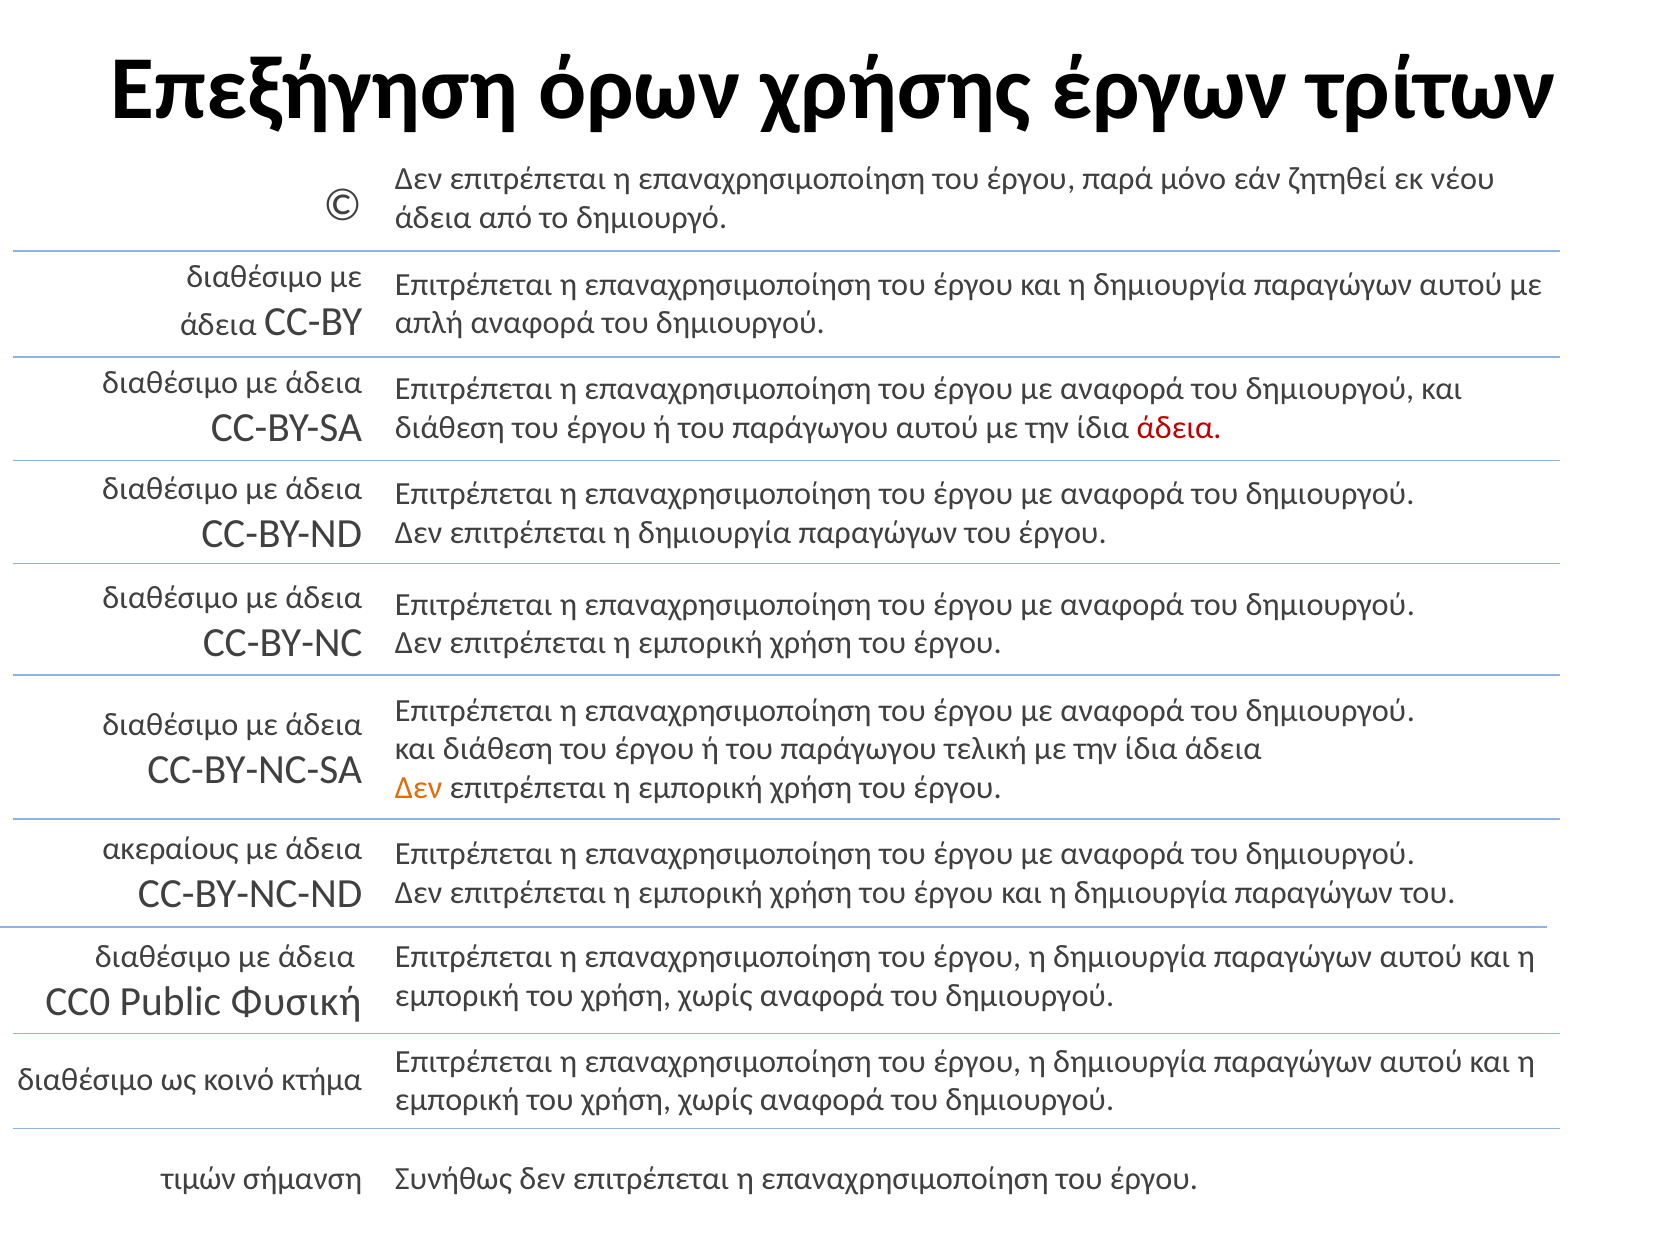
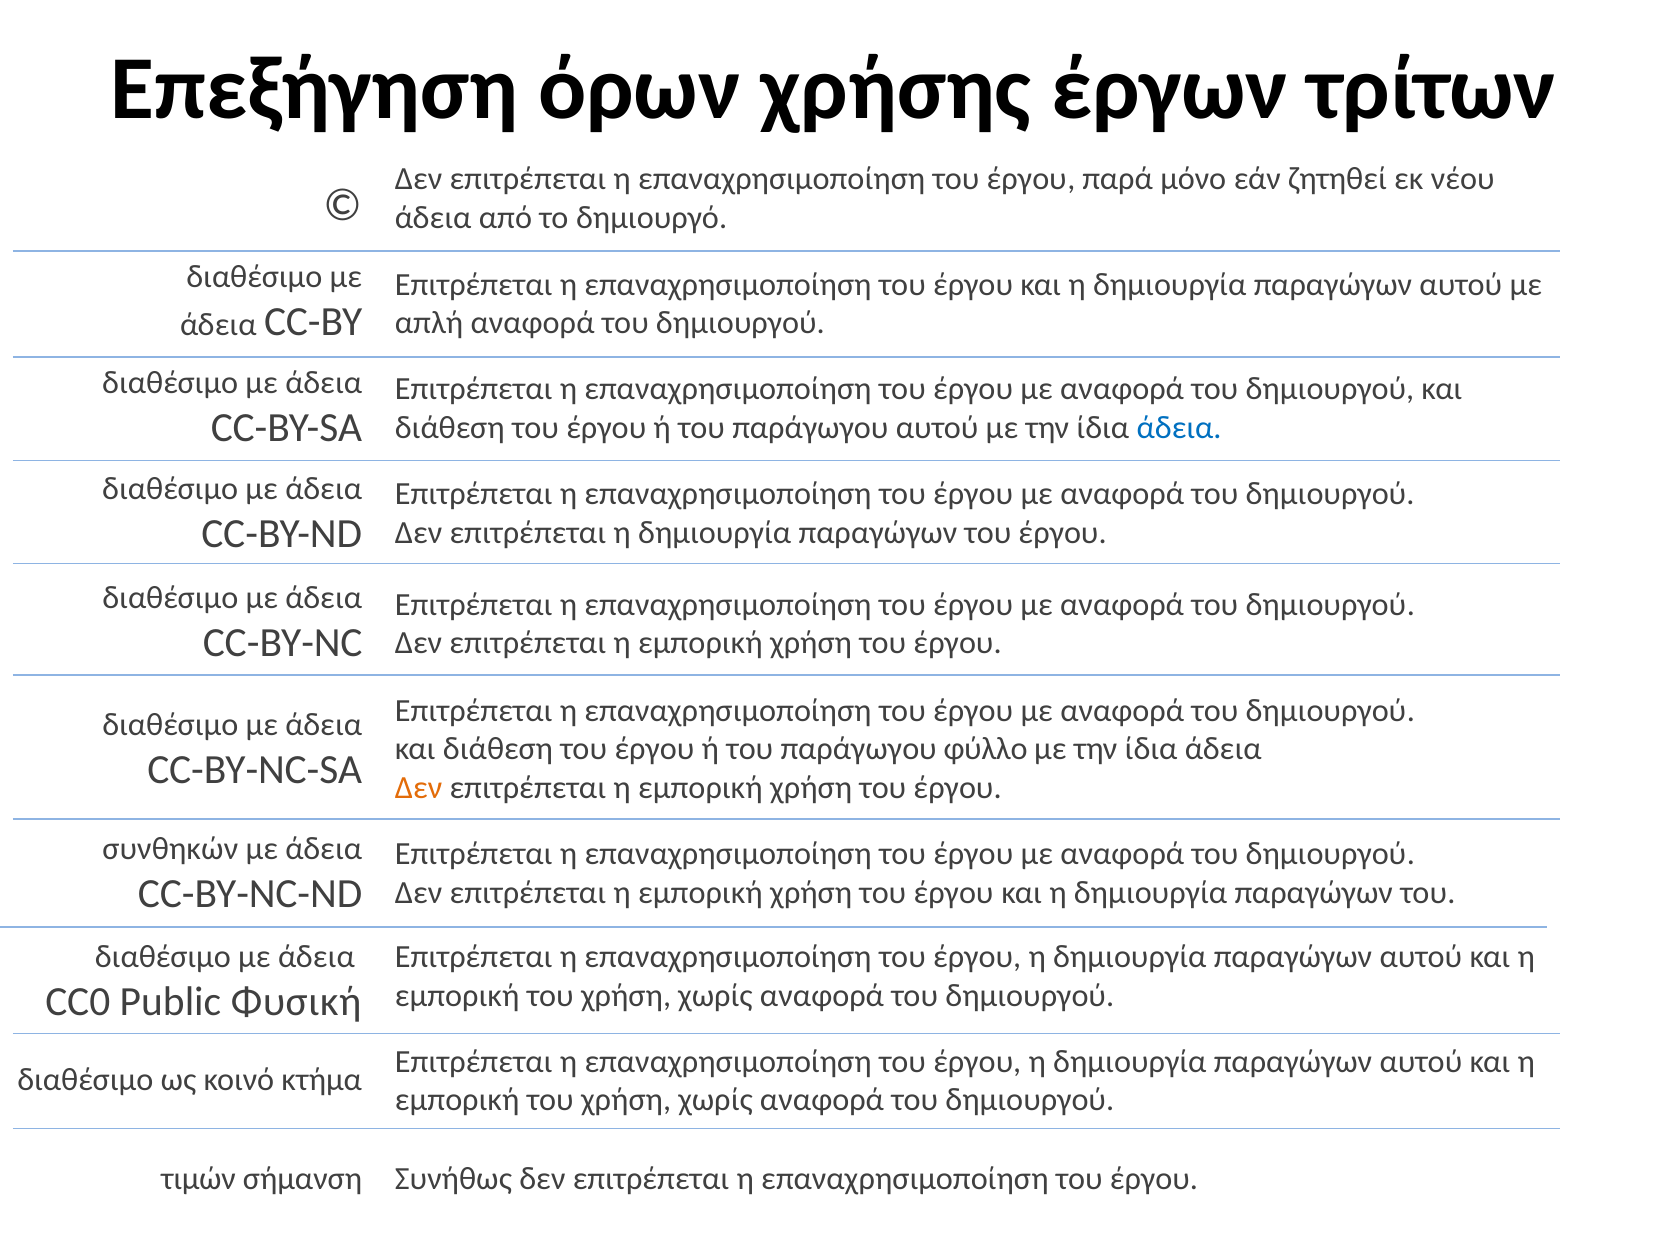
άδεια colour: red -> blue (1179, 427)
τελική: τελική -> φύλλο (986, 749)
ακεραίους: ακεραίους -> συνθηκών (170, 848)
